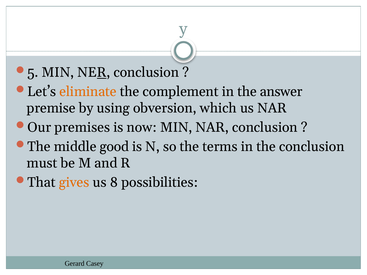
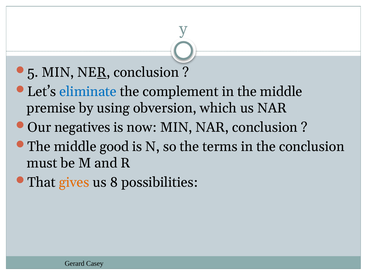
eliminate colour: orange -> blue (88, 92)
in the answer: answer -> middle (281, 92)
premises: premises -> negatives (82, 127)
